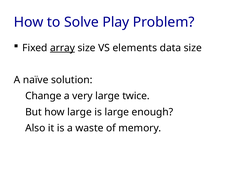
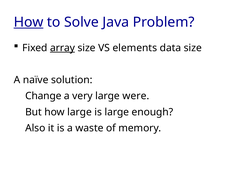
How underline: none -> present (29, 22)
Play: Play -> Java (116, 22)
twice: twice -> were (136, 96)
